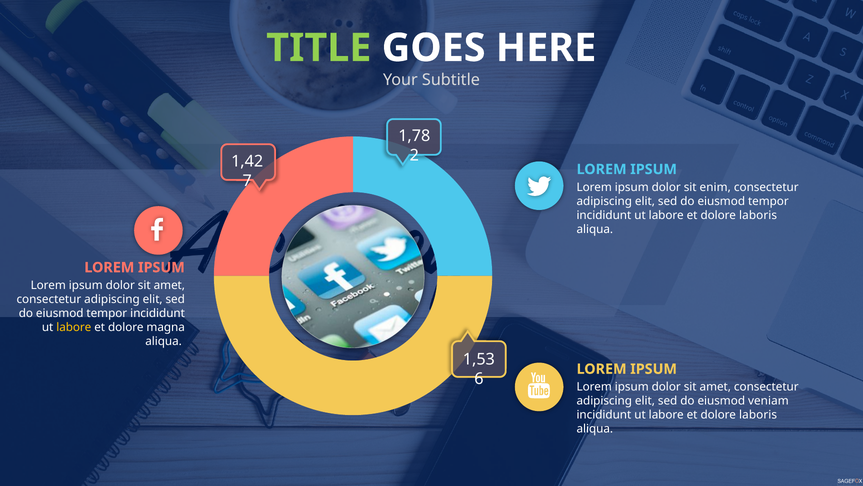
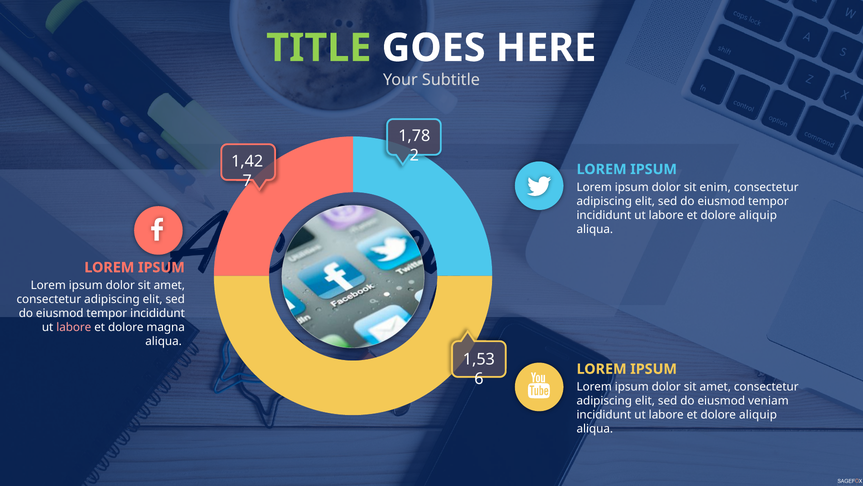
laboris: laboris -> aliquip (758, 215)
labore colour: yellow -> pink (74, 327)
laboris: laboris -> aliquip (758, 415)
